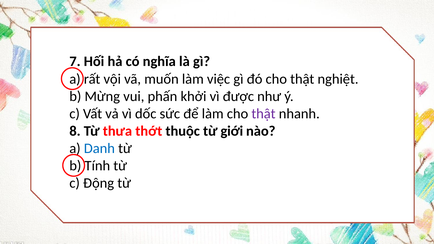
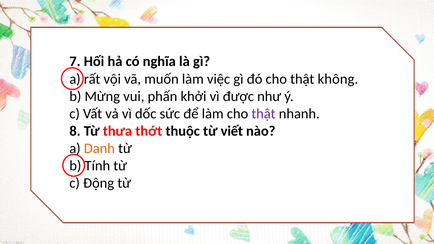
nghiệt: nghiệt -> không (338, 79)
giới: giới -> viết (232, 131)
Danh colour: blue -> orange (99, 148)
